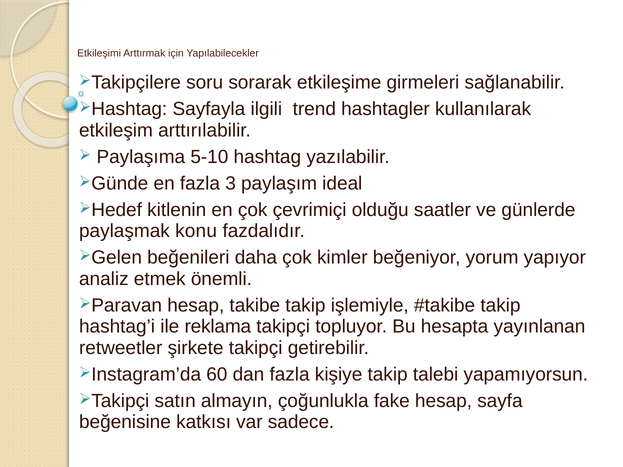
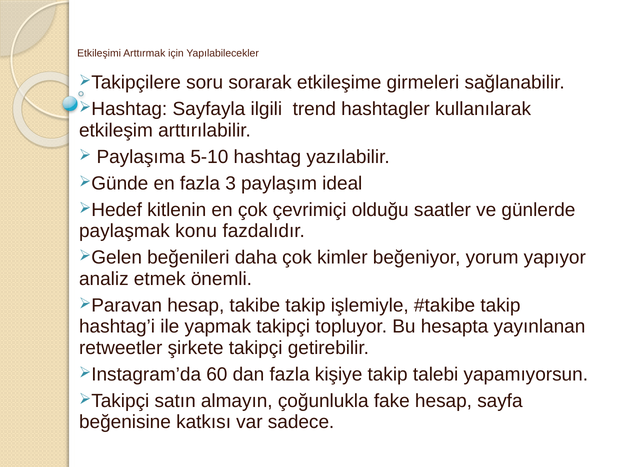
reklama: reklama -> yapmak (218, 327)
